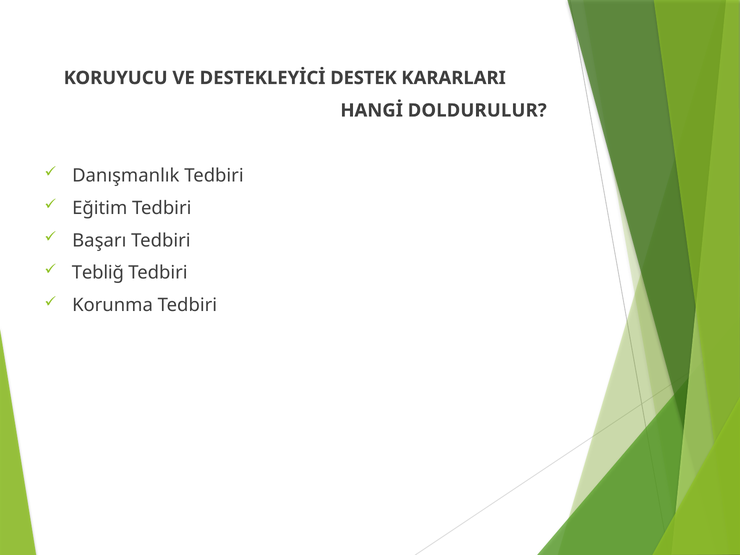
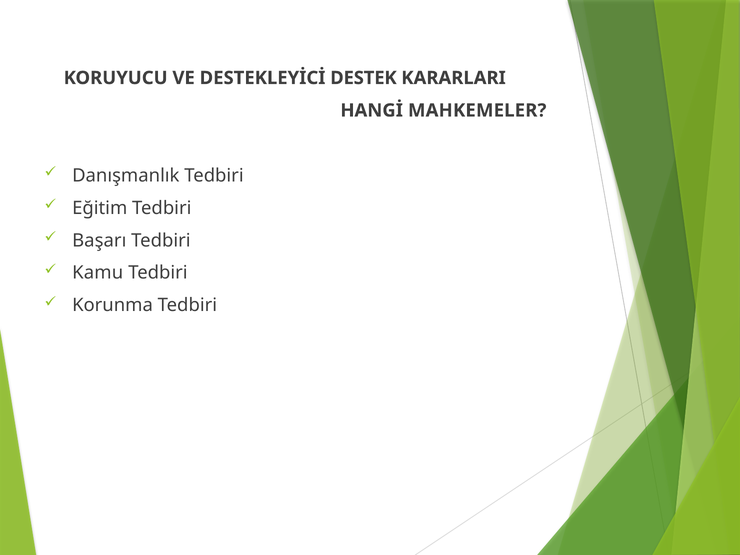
DOLDURULUR: DOLDURULUR -> MAHKEMELER (477, 110)
Tebliğ: Tebliğ -> Kamu (98, 273)
